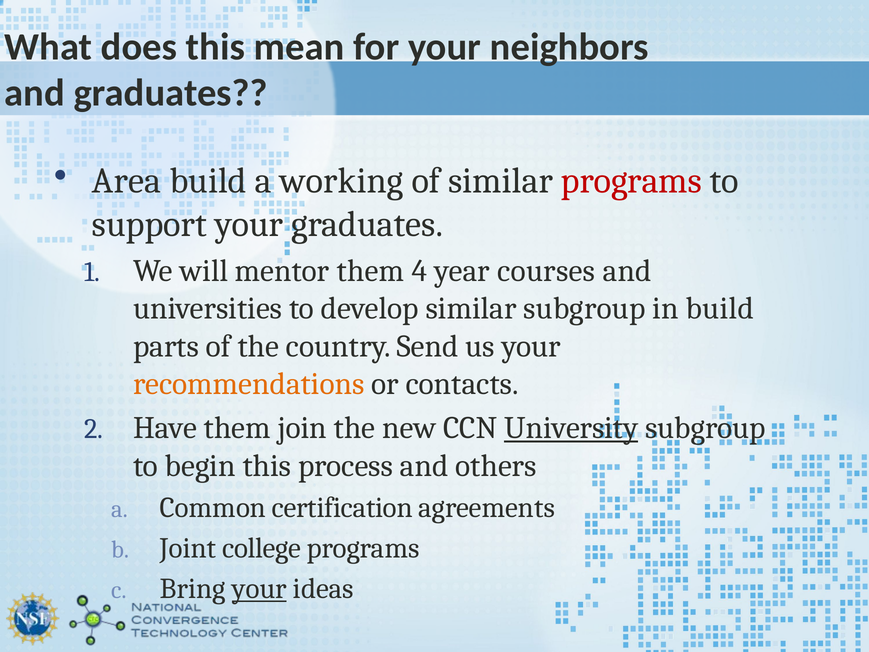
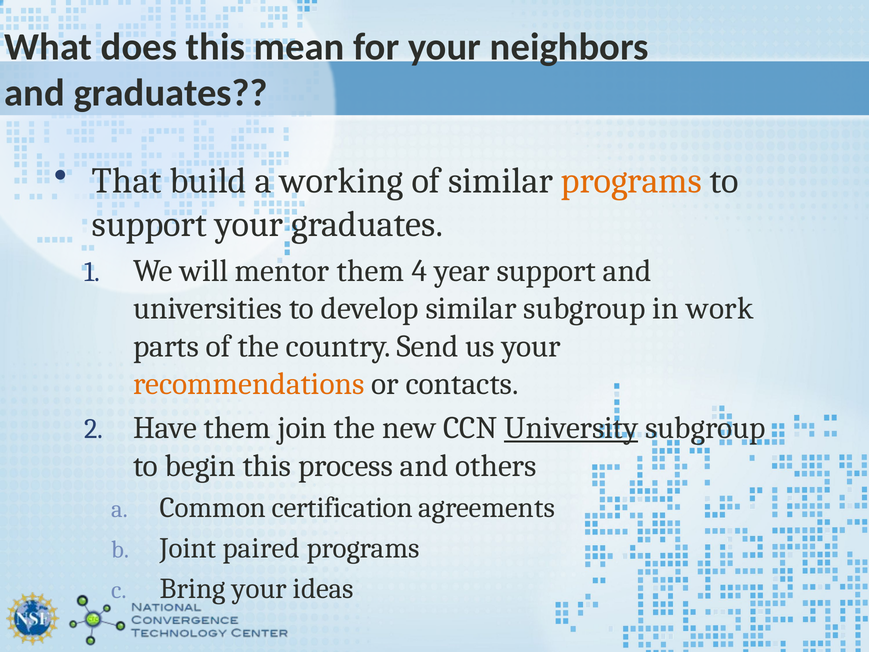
Area: Area -> That (127, 181)
programs colour: red -> orange (631, 181)
year courses: courses -> support (546, 271)
in build: build -> work (720, 308)
college: college -> paired (261, 548)
your underline: present -> none (259, 588)
